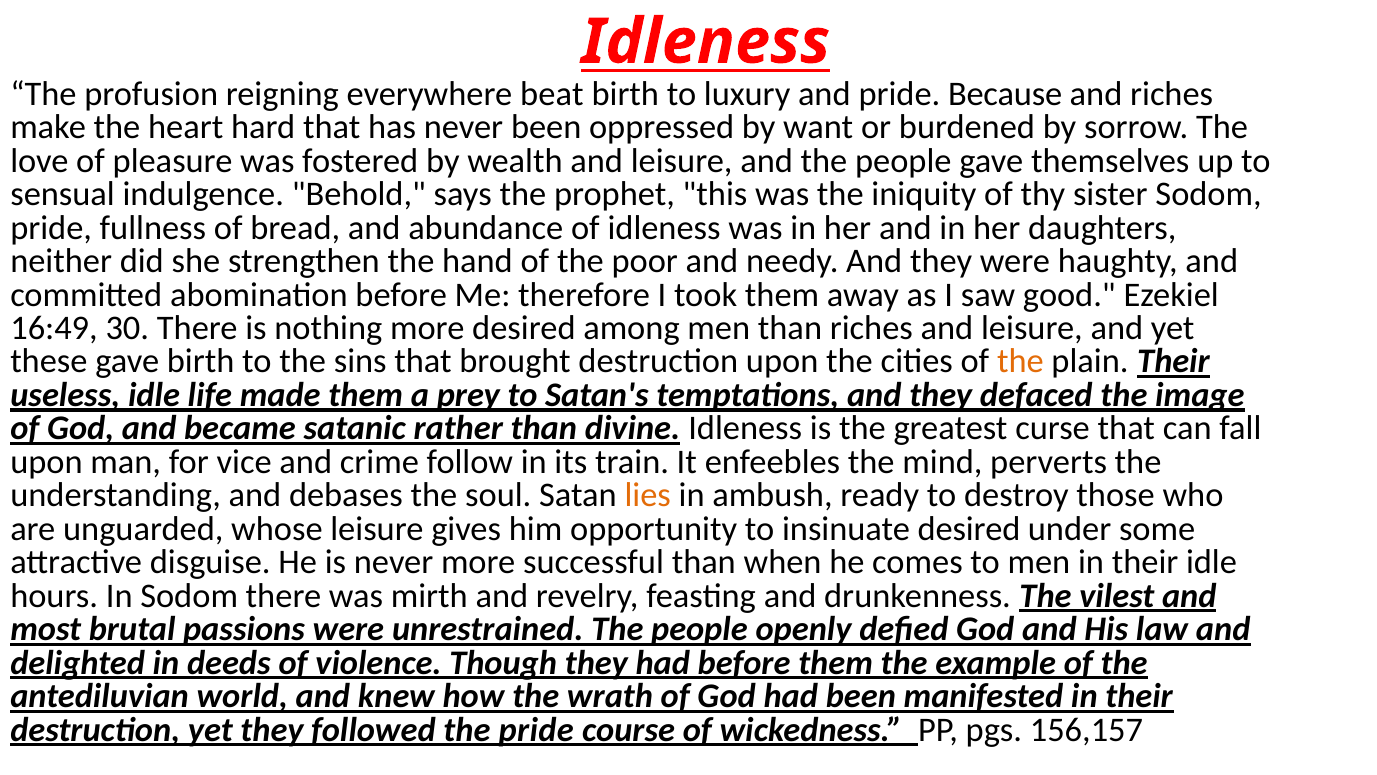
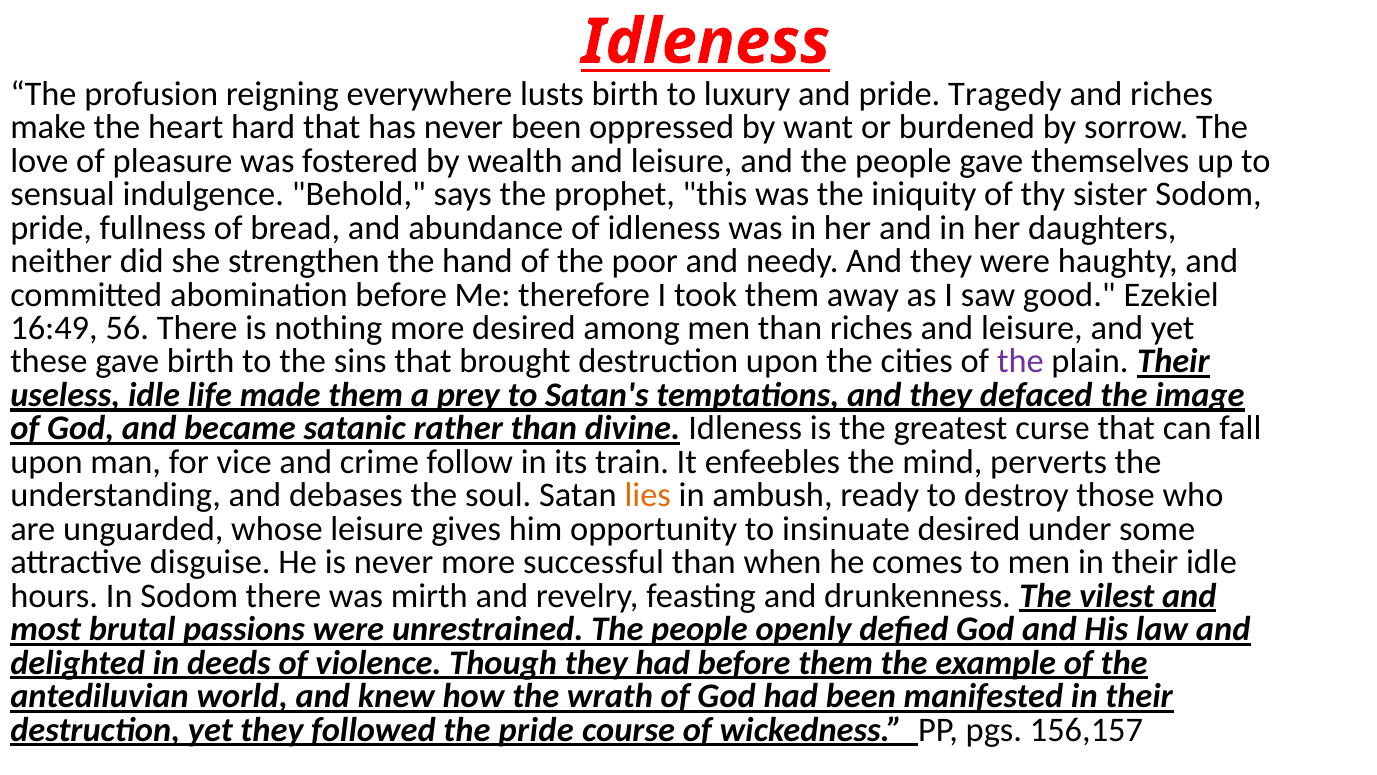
beat: beat -> lusts (552, 94)
Because: Because -> Tragedy (1005, 94)
30: 30 -> 56 (127, 328)
the colour: orange -> purple (1020, 361)
